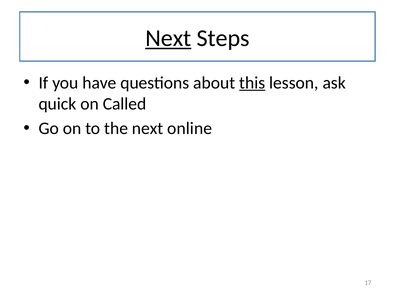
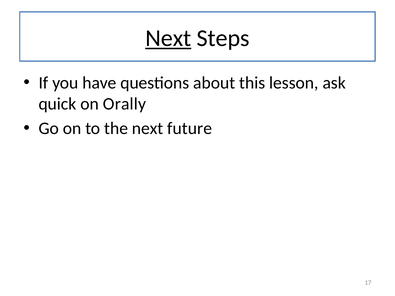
this underline: present -> none (252, 83)
Called: Called -> Orally (124, 104)
online: online -> future (190, 129)
